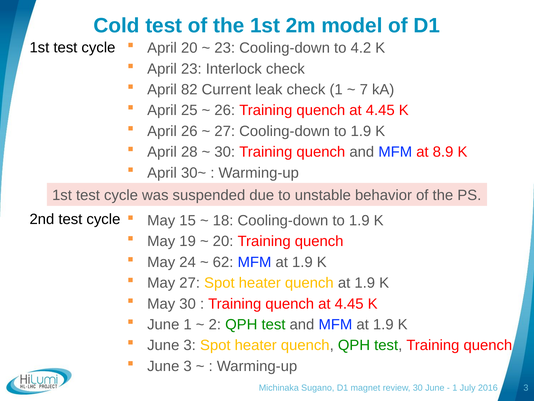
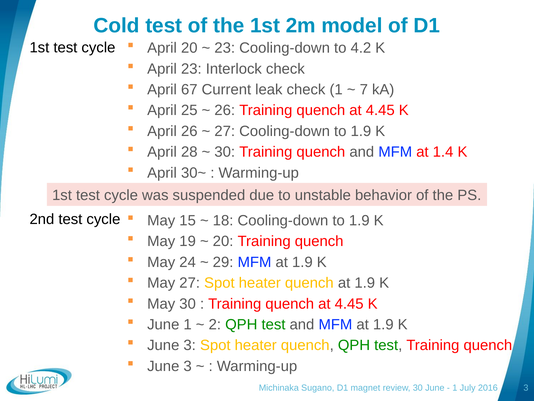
82: 82 -> 67 (189, 90)
8.9: 8.9 -> 1.4 (443, 152)
62: 62 -> 29 (223, 262)
